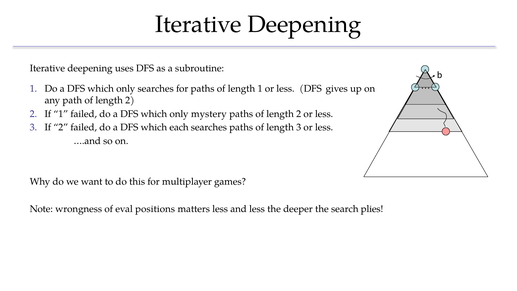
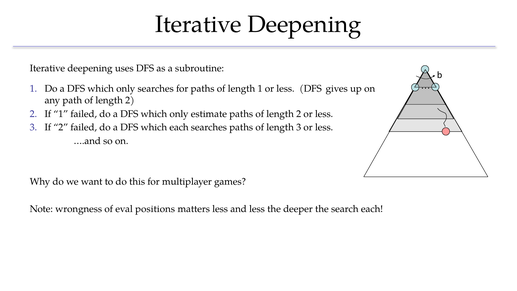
mystery: mystery -> estimate (209, 114)
search plies: plies -> each (372, 209)
